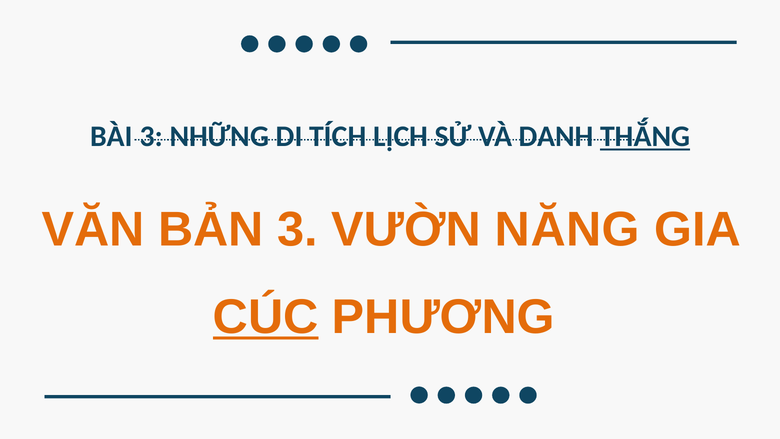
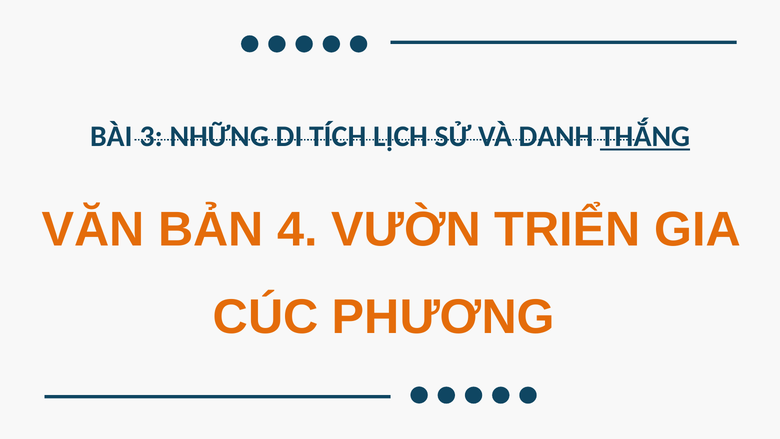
BẢN 3: 3 -> 4 (297, 229)
NĂNG: NĂNG -> TRIỂN (568, 229)
CÚC underline: present -> none (266, 317)
